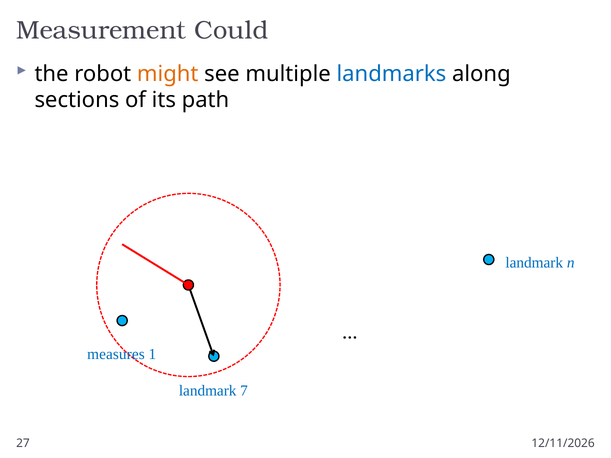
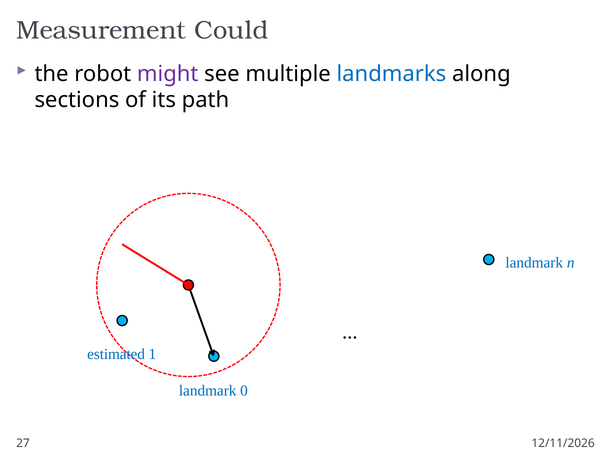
might colour: orange -> purple (168, 74)
measures: measures -> estimated (116, 354)
7: 7 -> 0 (244, 391)
